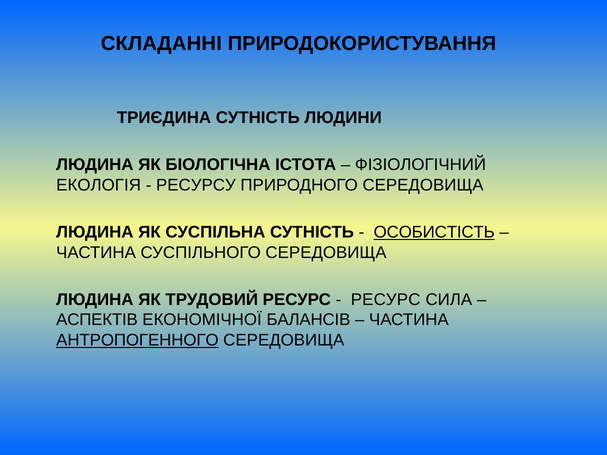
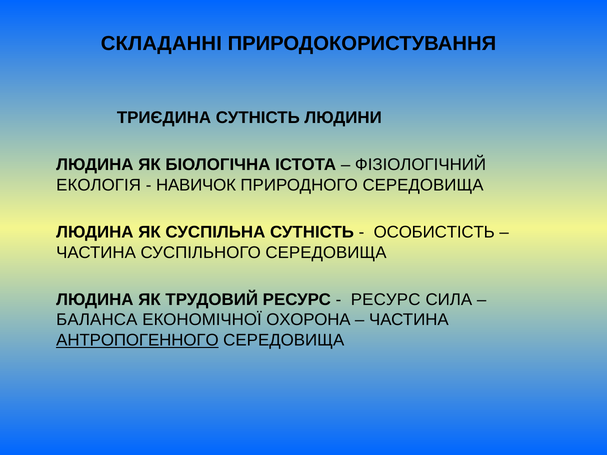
РЕСУРСУ: РЕСУРСУ -> НАВИЧОК (196, 185)
ОСОБИСТІСТЬ underline: present -> none (434, 232)
АСПЕКТІВ: АСПЕКТІВ -> БАЛАНСА (97, 320)
БАЛАНСІВ: БАЛАНСІВ -> ОХОРОНА (308, 320)
